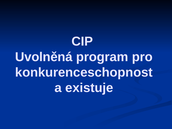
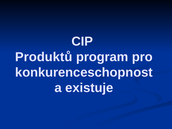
Uvolněná: Uvolněná -> Produktů (44, 57)
